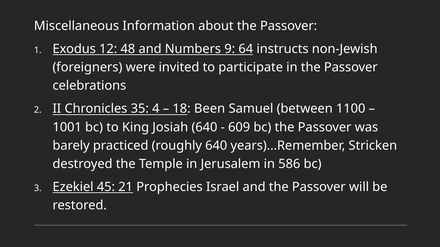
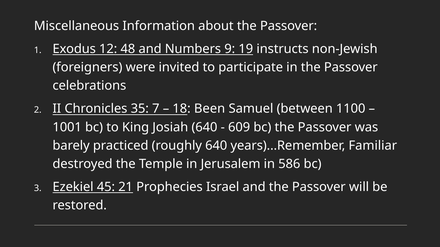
64: 64 -> 19 (246, 49)
4: 4 -> 7 (156, 109)
Stricken: Stricken -> Familiar (373, 146)
